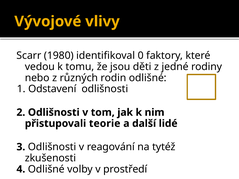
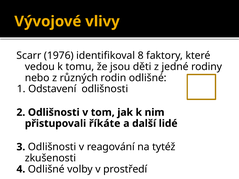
1980: 1980 -> 1976 (59, 56)
0: 0 -> 8 (141, 56)
teorie: teorie -> říkáte (105, 124)
